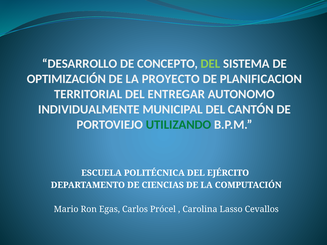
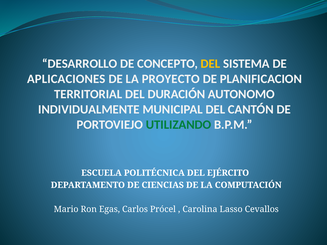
DEL colour: light green -> yellow (211, 64)
OPTIMIZACIÓN: OPTIMIZACIÓN -> APLICACIONES (66, 79)
ENTREGAR: ENTREGAR -> DURACIÓN (176, 94)
